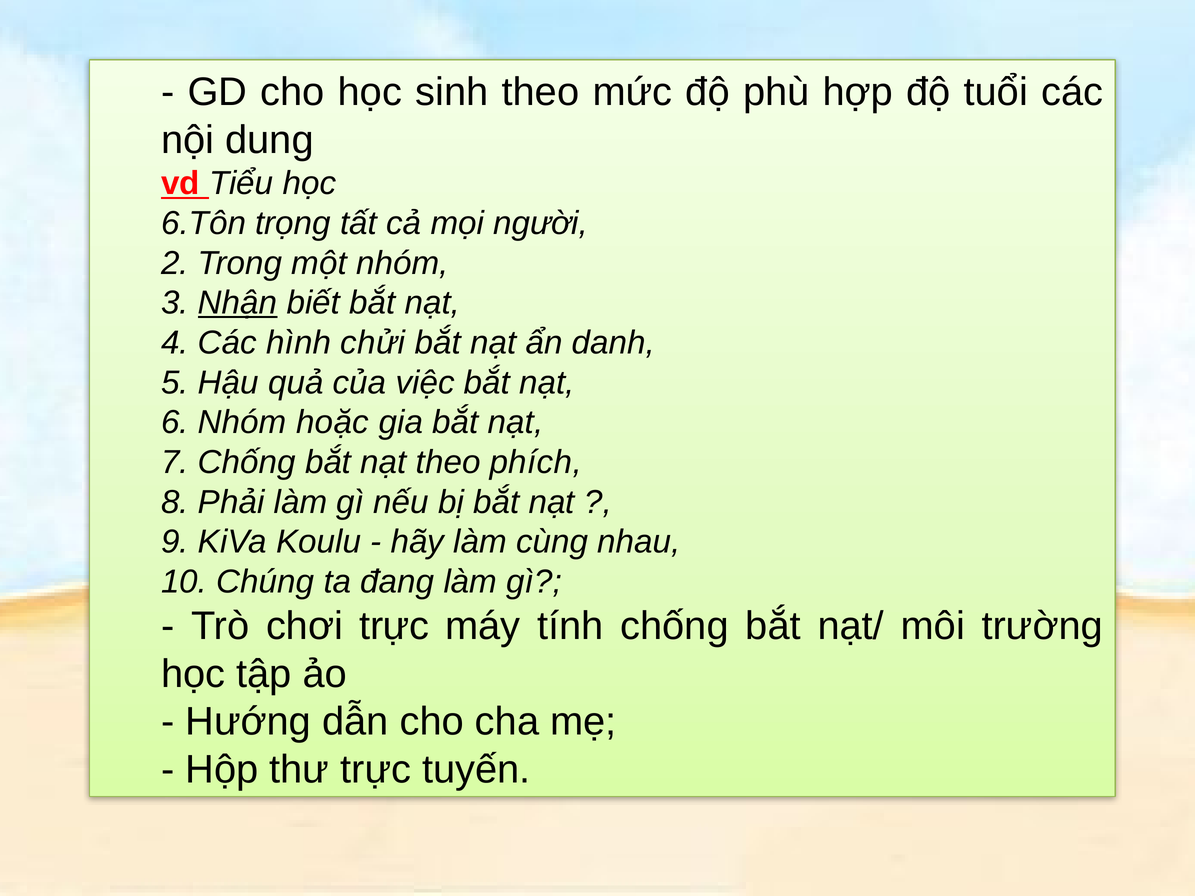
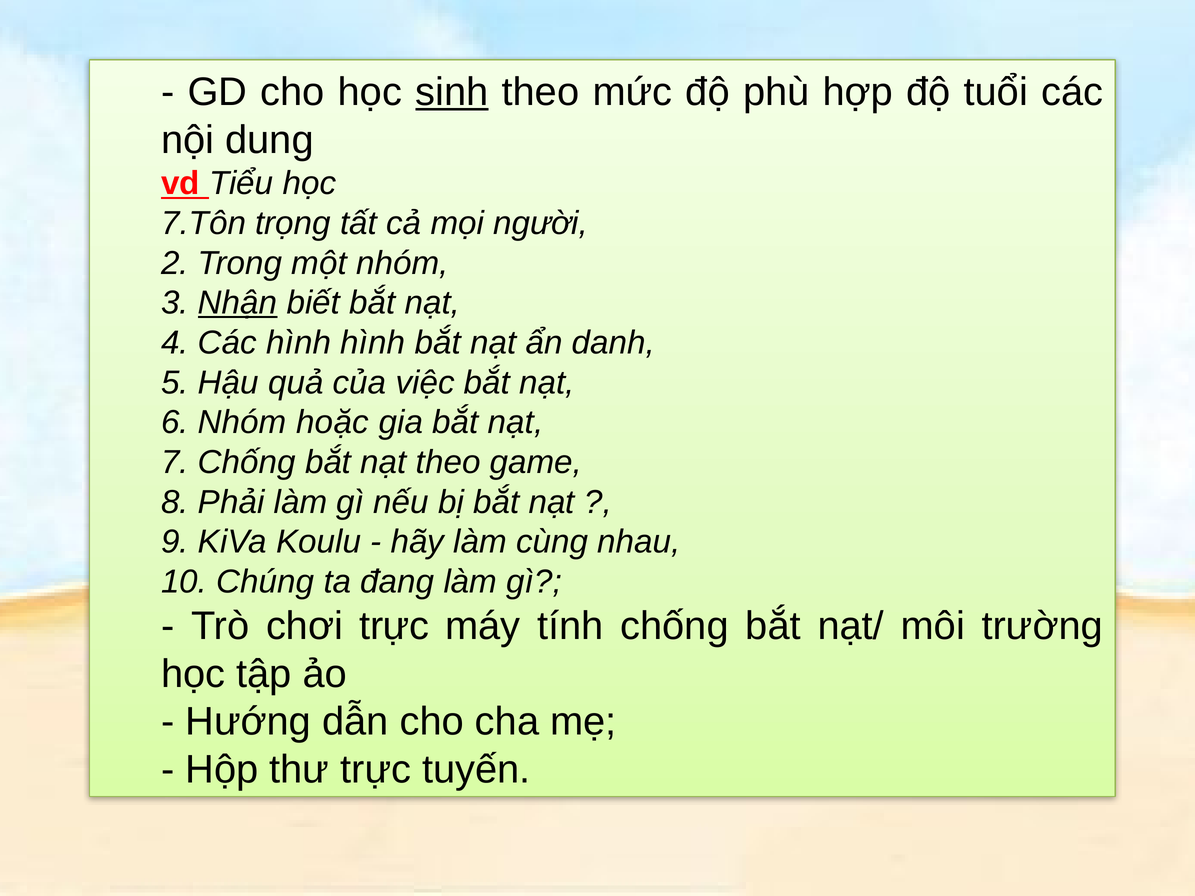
sinh underline: none -> present (452, 92)
6.Tôn: 6.Tôn -> 7.Tôn (204, 223)
hình chửi: chửi -> hình (373, 343)
phích: phích -> game (536, 462)
